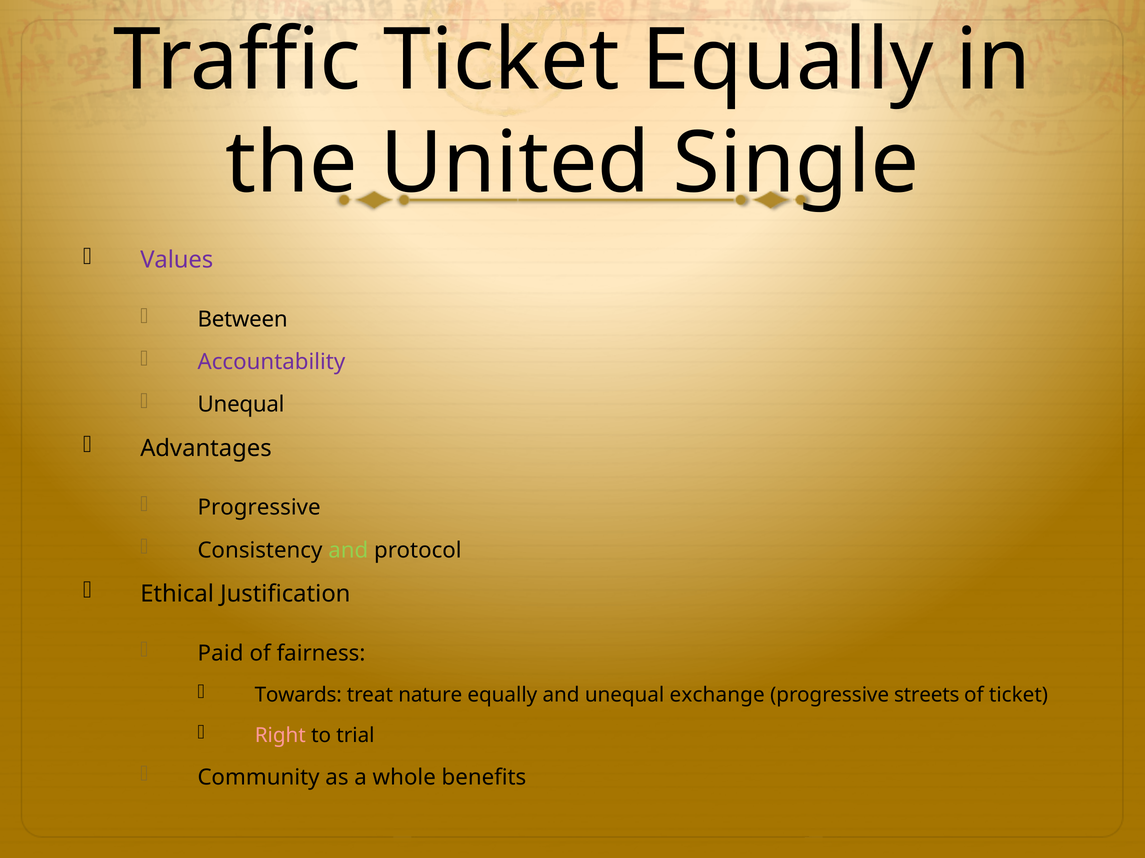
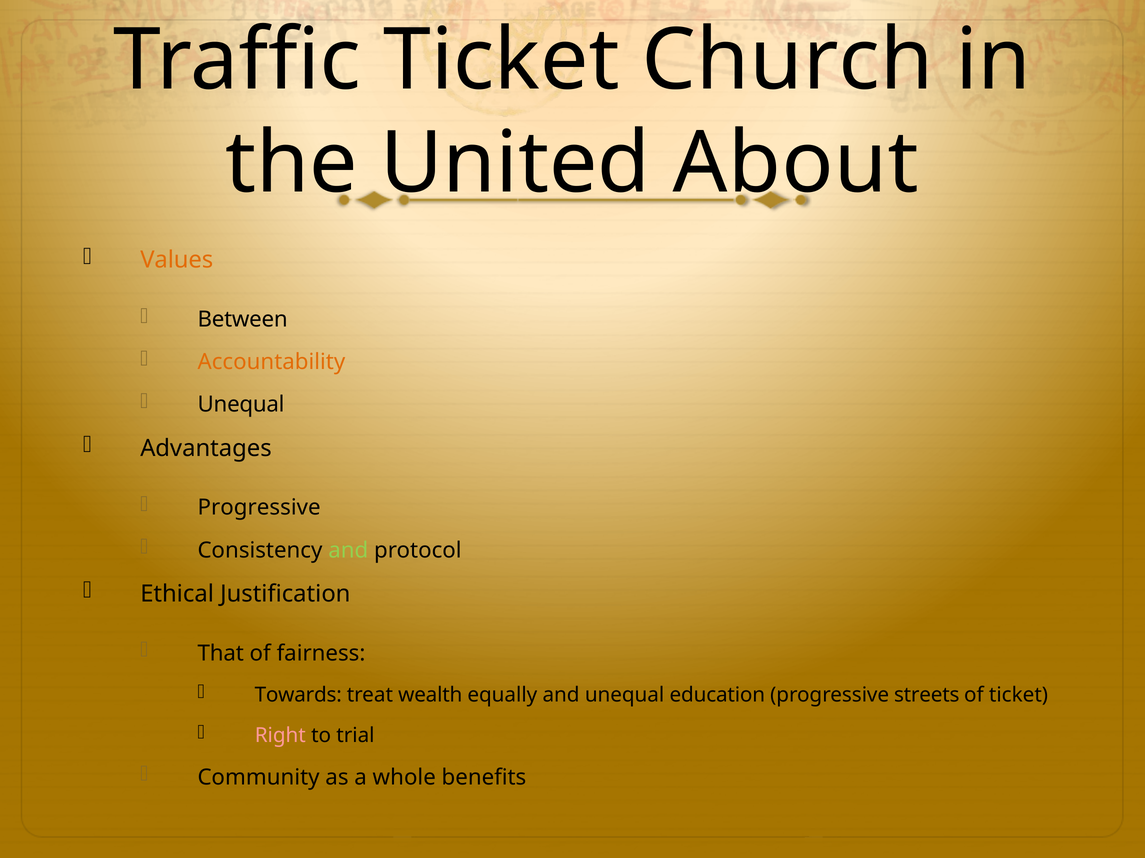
Ticket Equally: Equally -> Church (788, 60)
Single: Single -> About (796, 163)
Values colour: purple -> orange (177, 260)
Accountability colour: purple -> orange (271, 362)
Paid: Paid -> That (221, 654)
nature: nature -> wealth (430, 695)
exchange: exchange -> education (717, 695)
